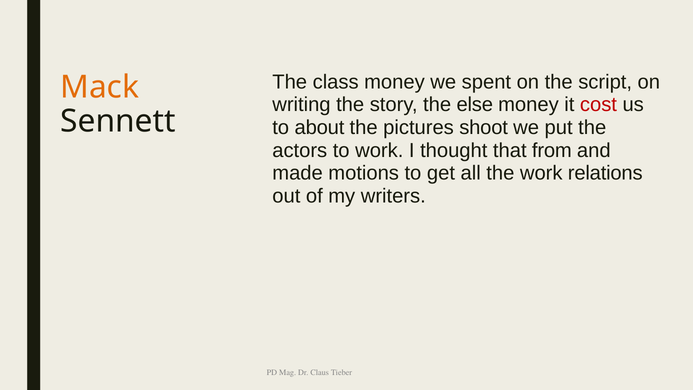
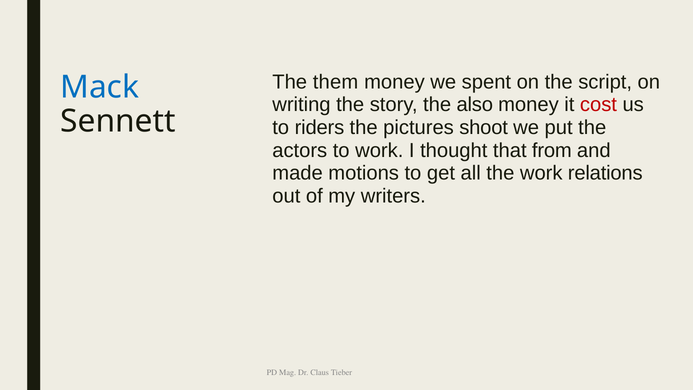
class: class -> them (336, 82)
Mack colour: orange -> blue (100, 87)
else: else -> also (475, 105)
about: about -> riders (319, 128)
